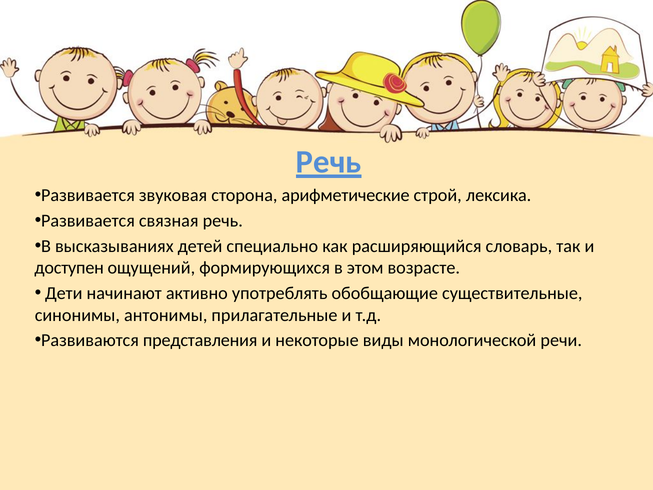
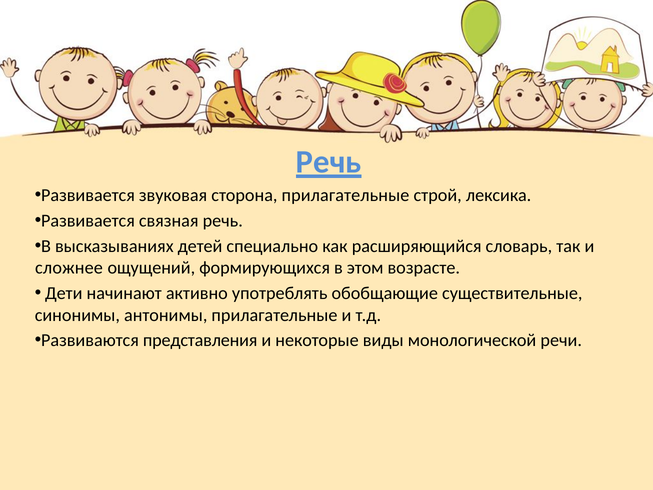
сторона арифметические: арифметические -> прилагательные (345, 195)
доступен: доступен -> сложнее (69, 268)
